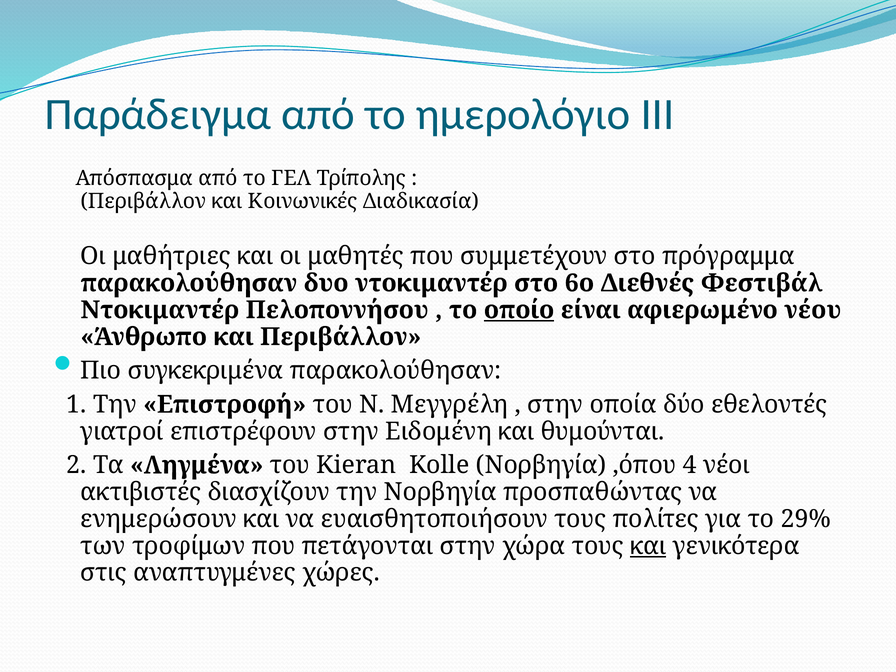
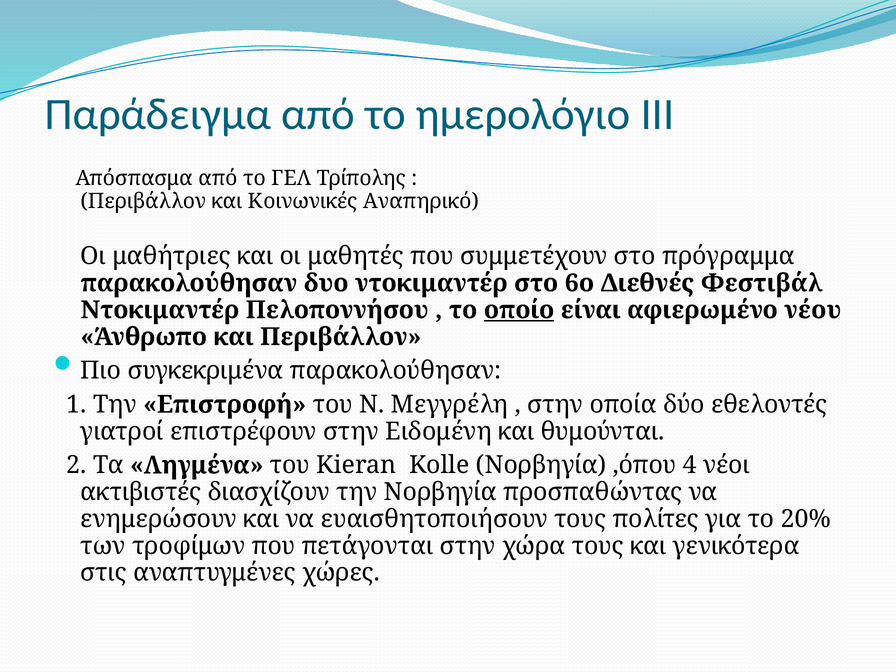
Διαδικασία: Διαδικασία -> Αναπηρικό (421, 201)
29%: 29% -> 20% (806, 519)
και underline: present -> none (648, 546)
